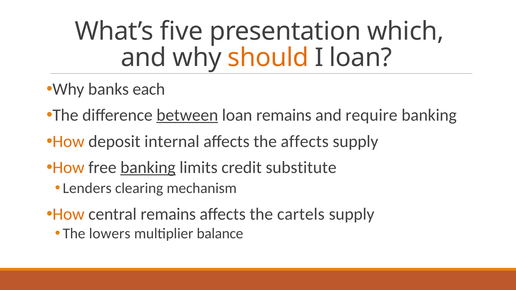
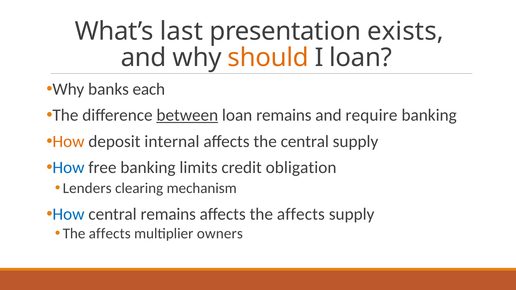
five: five -> last (181, 31)
which: which -> exists (405, 31)
the affects: affects -> central (305, 141)
How colour: orange -> blue (68, 168)
banking underline: present -> none (148, 168)
substitute: substitute -> obligation (301, 168)
How colour: orange -> blue (68, 214)
affects the cartels: cartels -> affects (301, 214)
lowers: lowers -> affects (110, 234)
balance: balance -> owners (220, 234)
